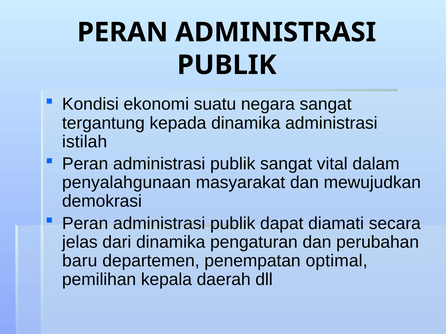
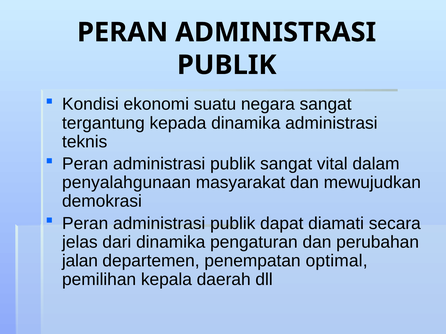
istilah: istilah -> teknis (85, 142)
baru: baru -> jalan (80, 261)
